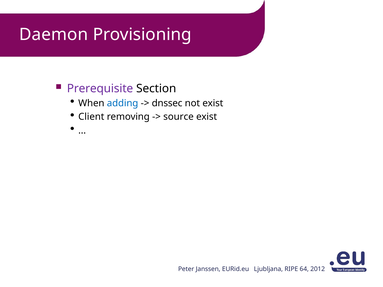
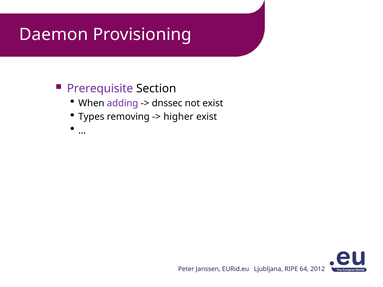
adding colour: blue -> purple (123, 103)
Client: Client -> Types (91, 117)
source: source -> higher (178, 117)
